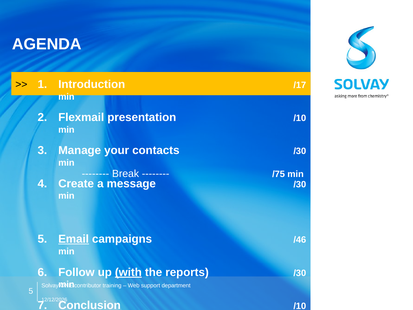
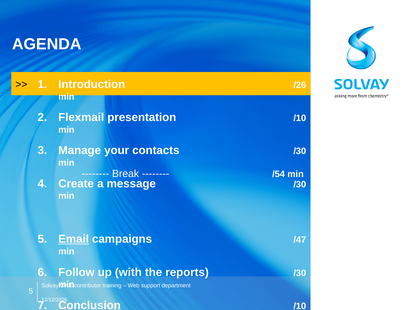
/17: /17 -> /26 (300, 85)
/75: /75 -> /54 (279, 174)
/46: /46 -> /47 (300, 240)
with underline: present -> none (128, 272)
